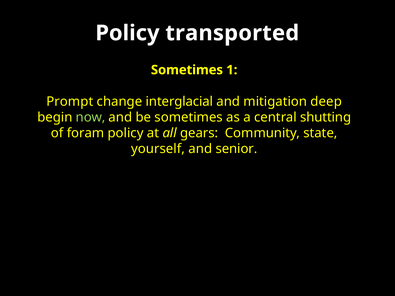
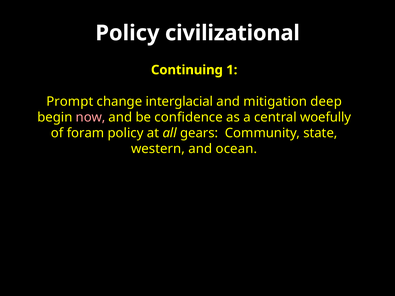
transported: transported -> civilizational (232, 33)
Sometimes: Sometimes -> Continuing (187, 70)
now colour: light green -> pink (91, 117)
be sometimes: sometimes -> confidence (189, 117)
shutting: shutting -> woefully (326, 117)
yourself: yourself -> western (158, 149)
senior: senior -> ocean (236, 149)
